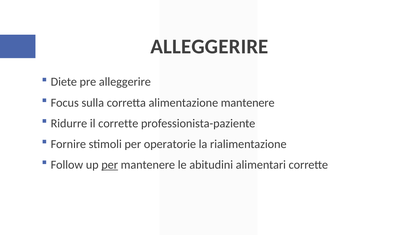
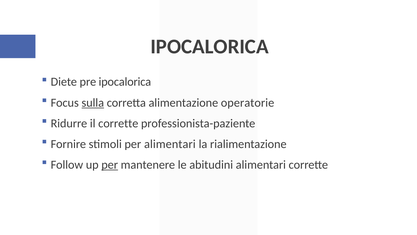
ALLEGGERIRE: ALLEGGERIRE -> IPOCALORICA (210, 46)
pre alleggerire: alleggerire -> ipocalorica (125, 82)
sulla underline: none -> present (93, 103)
alimentazione mantenere: mantenere -> operatorie (248, 103)
per operatorie: operatorie -> alimentari (170, 144)
